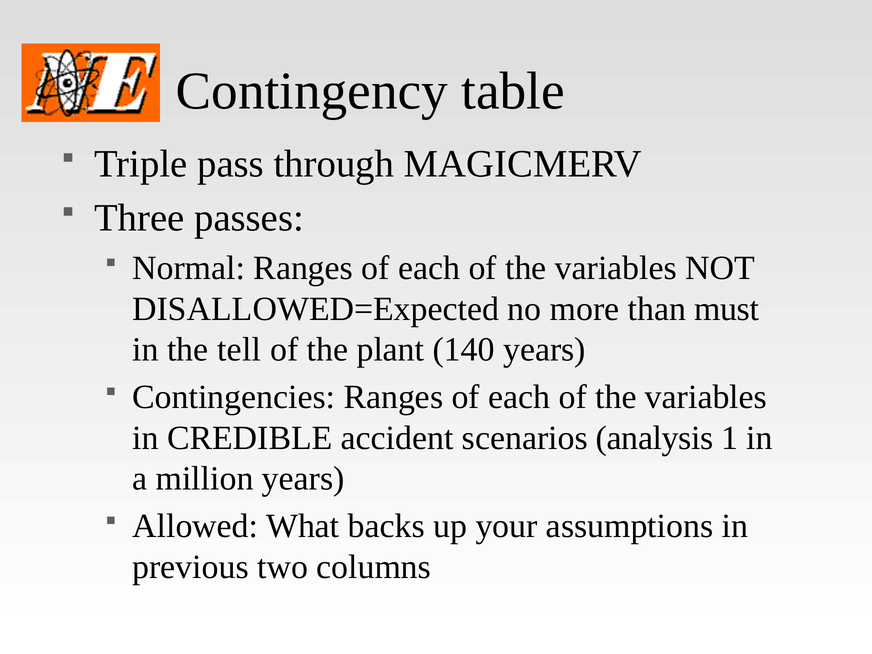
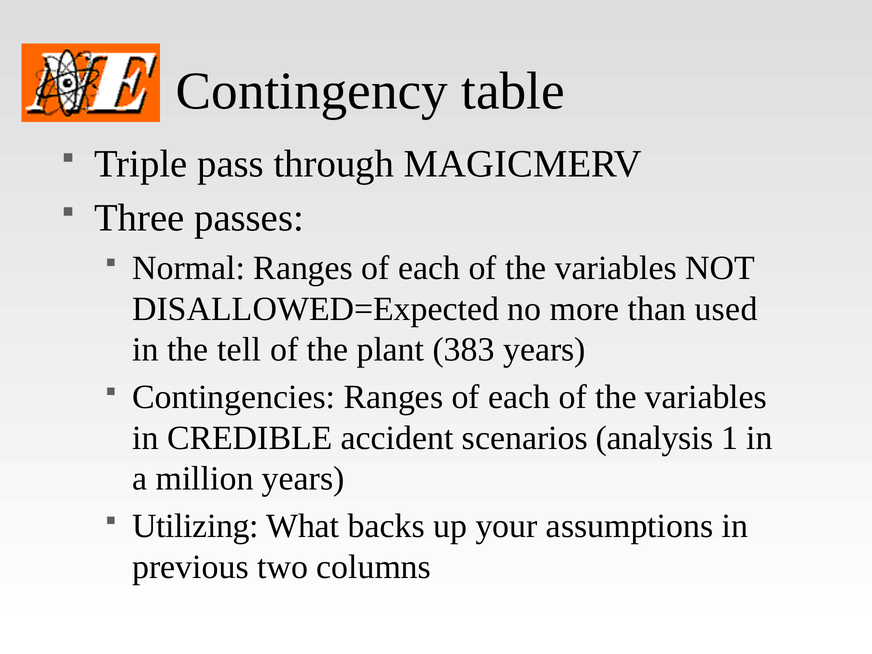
must: must -> used (726, 309)
140: 140 -> 383 (464, 350)
Allowed: Allowed -> Utilizing (195, 526)
